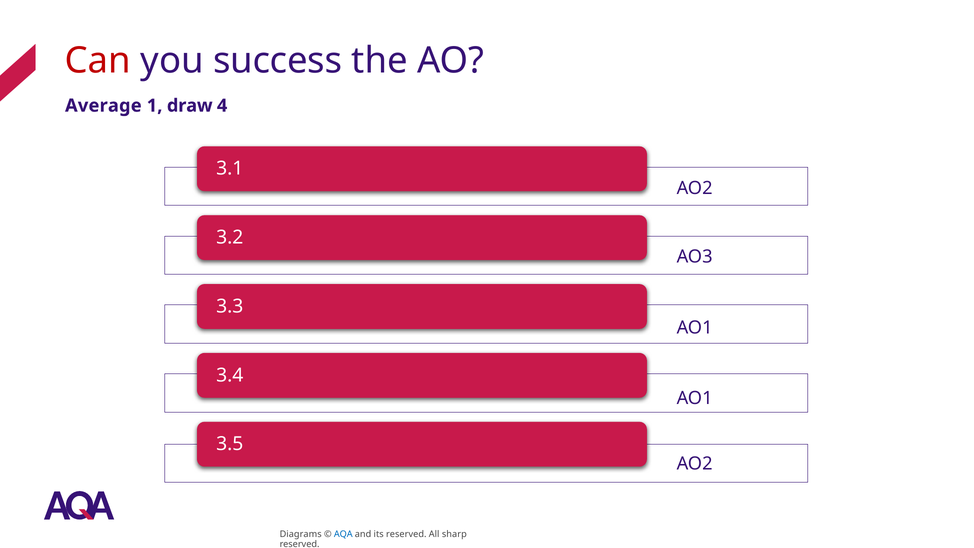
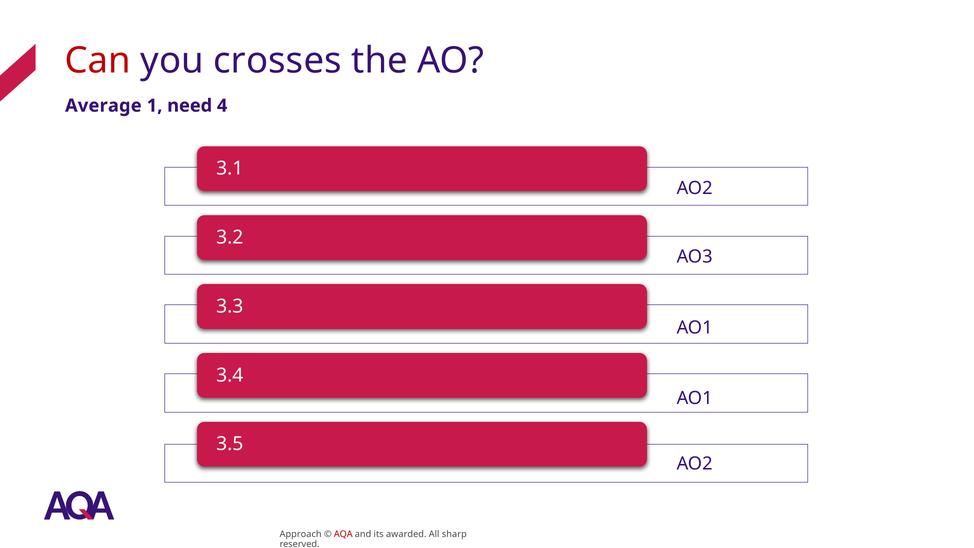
success: success -> crosses (277, 61)
draw: draw -> need (190, 106)
Diagrams: Diagrams -> Approach (301, 534)
AQA colour: blue -> red (343, 534)
its reserved: reserved -> awarded (406, 534)
